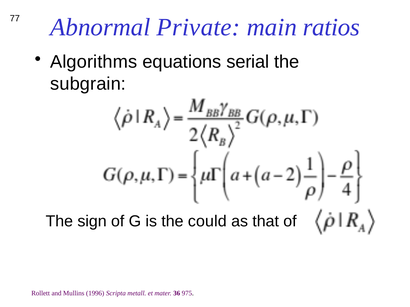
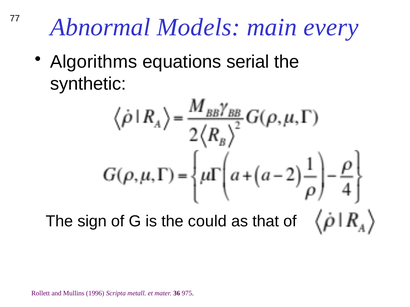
Private: Private -> Models (198, 27)
ratios: ratios -> every (331, 27)
subgrain: subgrain -> synthetic (88, 84)
